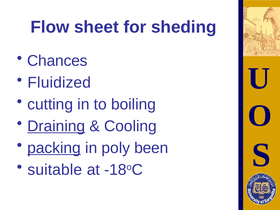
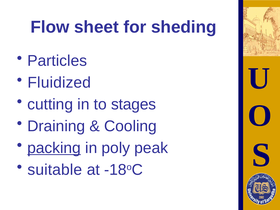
Chances: Chances -> Particles (57, 61)
boiling: boiling -> stages (134, 104)
Draining underline: present -> none (56, 126)
been: been -> peak (151, 148)
